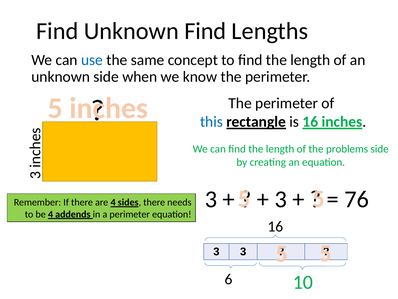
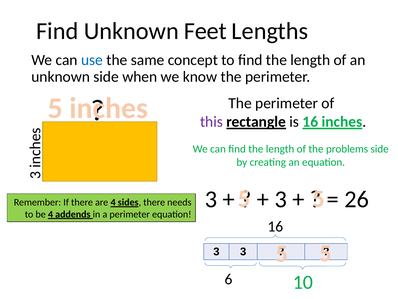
Unknown Find: Find -> Feet (205, 31)
this colour: blue -> purple (211, 122)
76: 76 -> 26 (357, 199)
